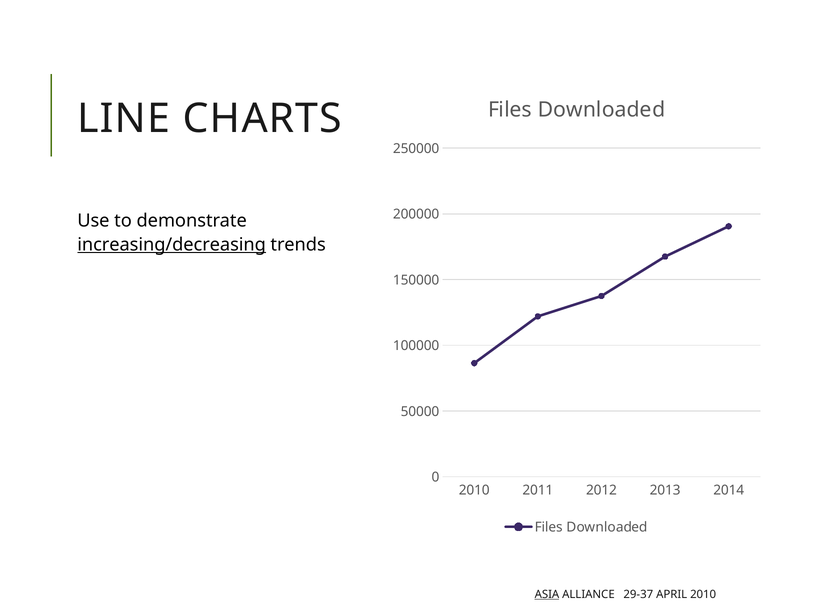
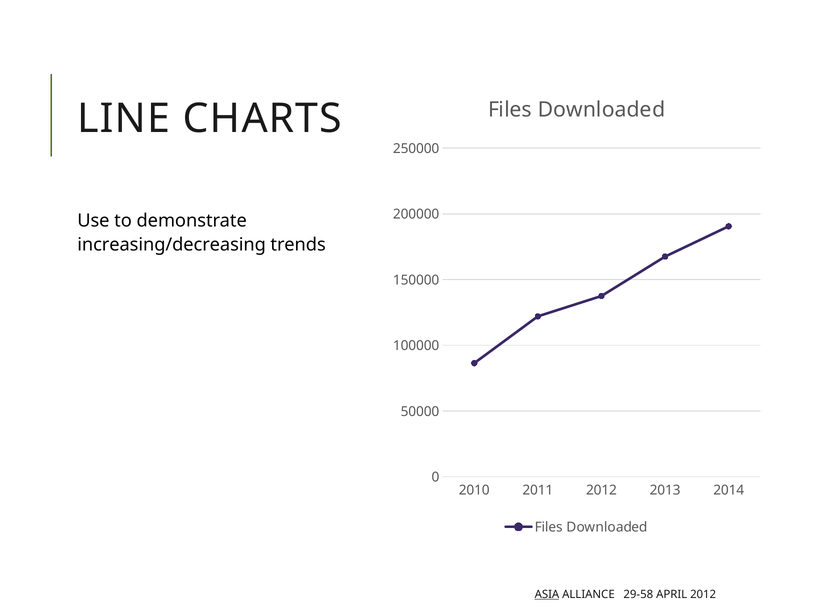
increasing/decreasing underline: present -> none (172, 245)
29-37: 29-37 -> 29-58 (638, 595)
APRIL 2010: 2010 -> 2012 (703, 595)
